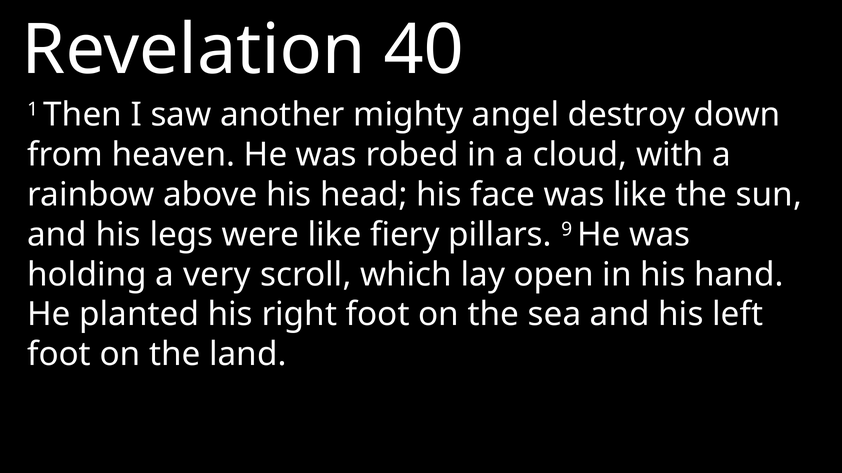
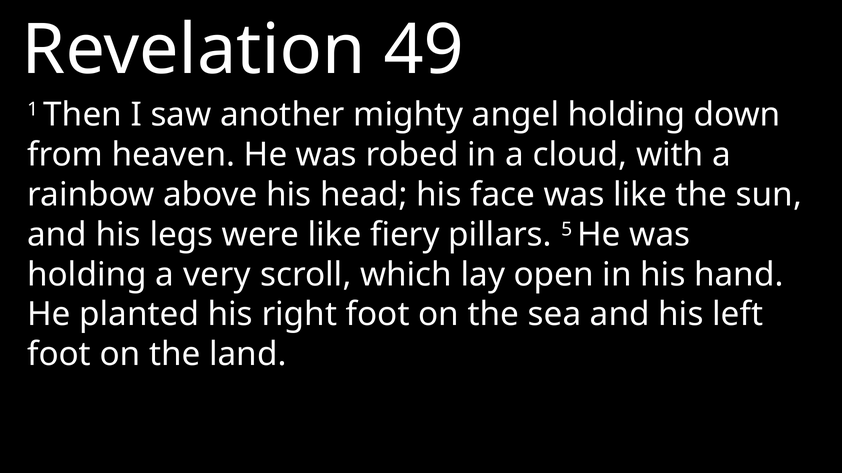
40: 40 -> 49 (424, 50)
angel destroy: destroy -> holding (626, 115)
9: 9 -> 5 (567, 230)
